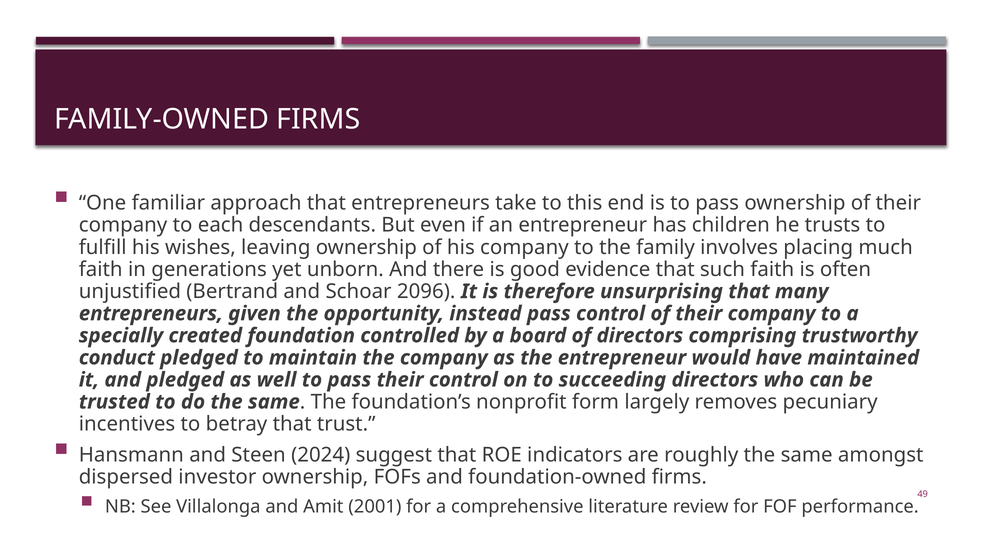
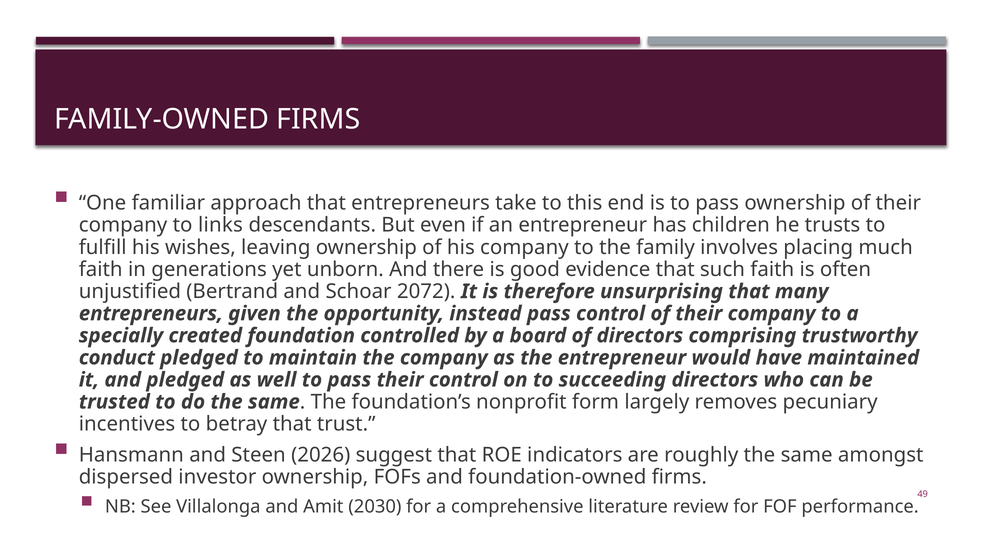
each: each -> links (220, 225)
2096: 2096 -> 2072 (426, 292)
2024: 2024 -> 2026 (321, 455)
2001: 2001 -> 2030 (375, 507)
